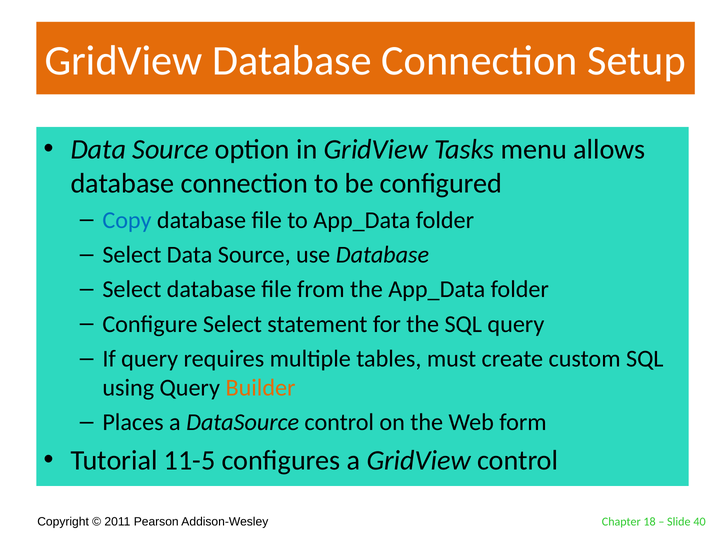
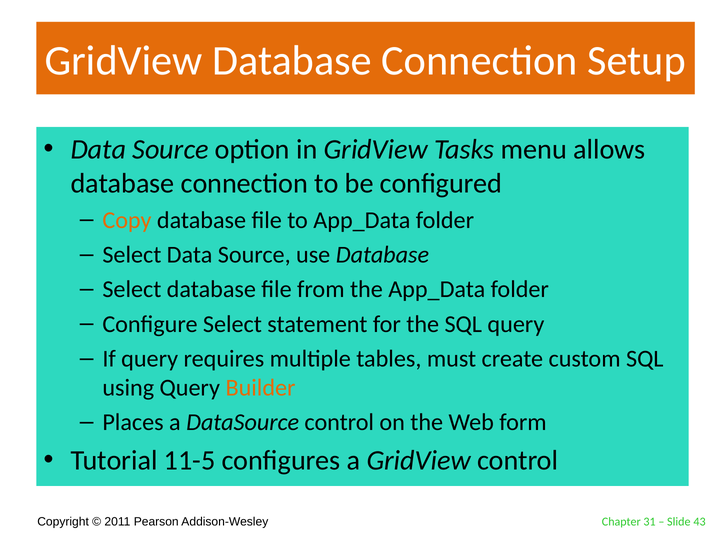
Copy colour: blue -> orange (127, 220)
18: 18 -> 31 (650, 521)
40: 40 -> 43 (700, 521)
